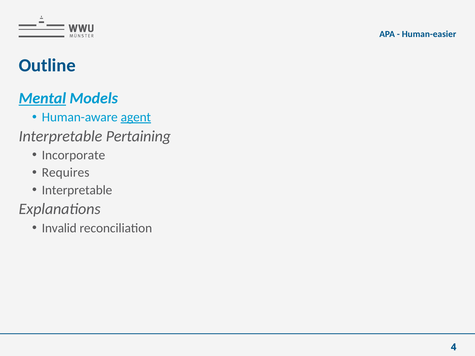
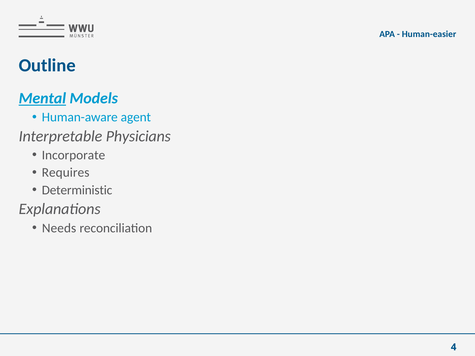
agent underline: present -> none (136, 117)
Pertaining: Pertaining -> Physicians (138, 136)
Interpretable: Interpretable -> Deterministic (77, 190)
Invalid: Invalid -> Needs (59, 228)
